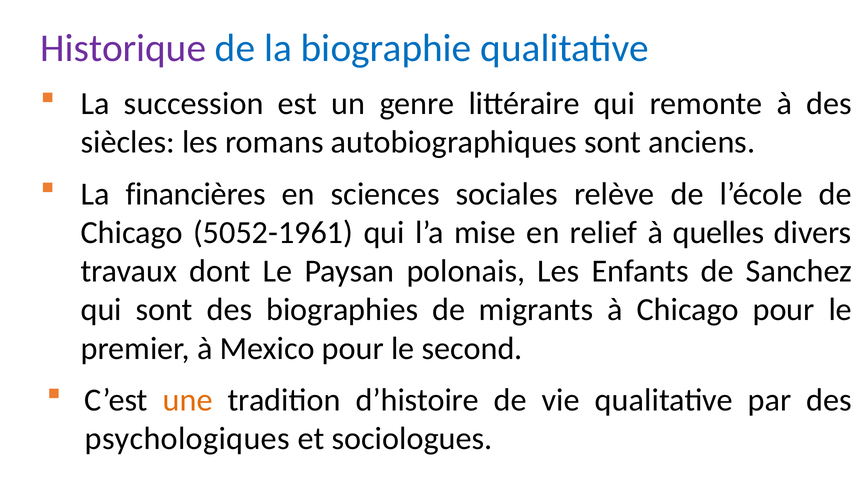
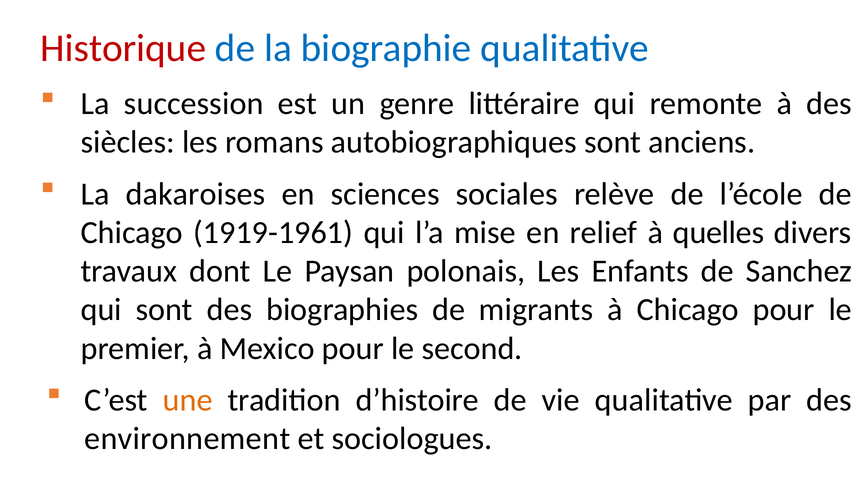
Historique colour: purple -> red (123, 48)
financières: financières -> dakaroises (196, 194)
5052-1961: 5052-1961 -> 1919-1961 (273, 233)
psychologiques: psychologiques -> environnement (187, 439)
